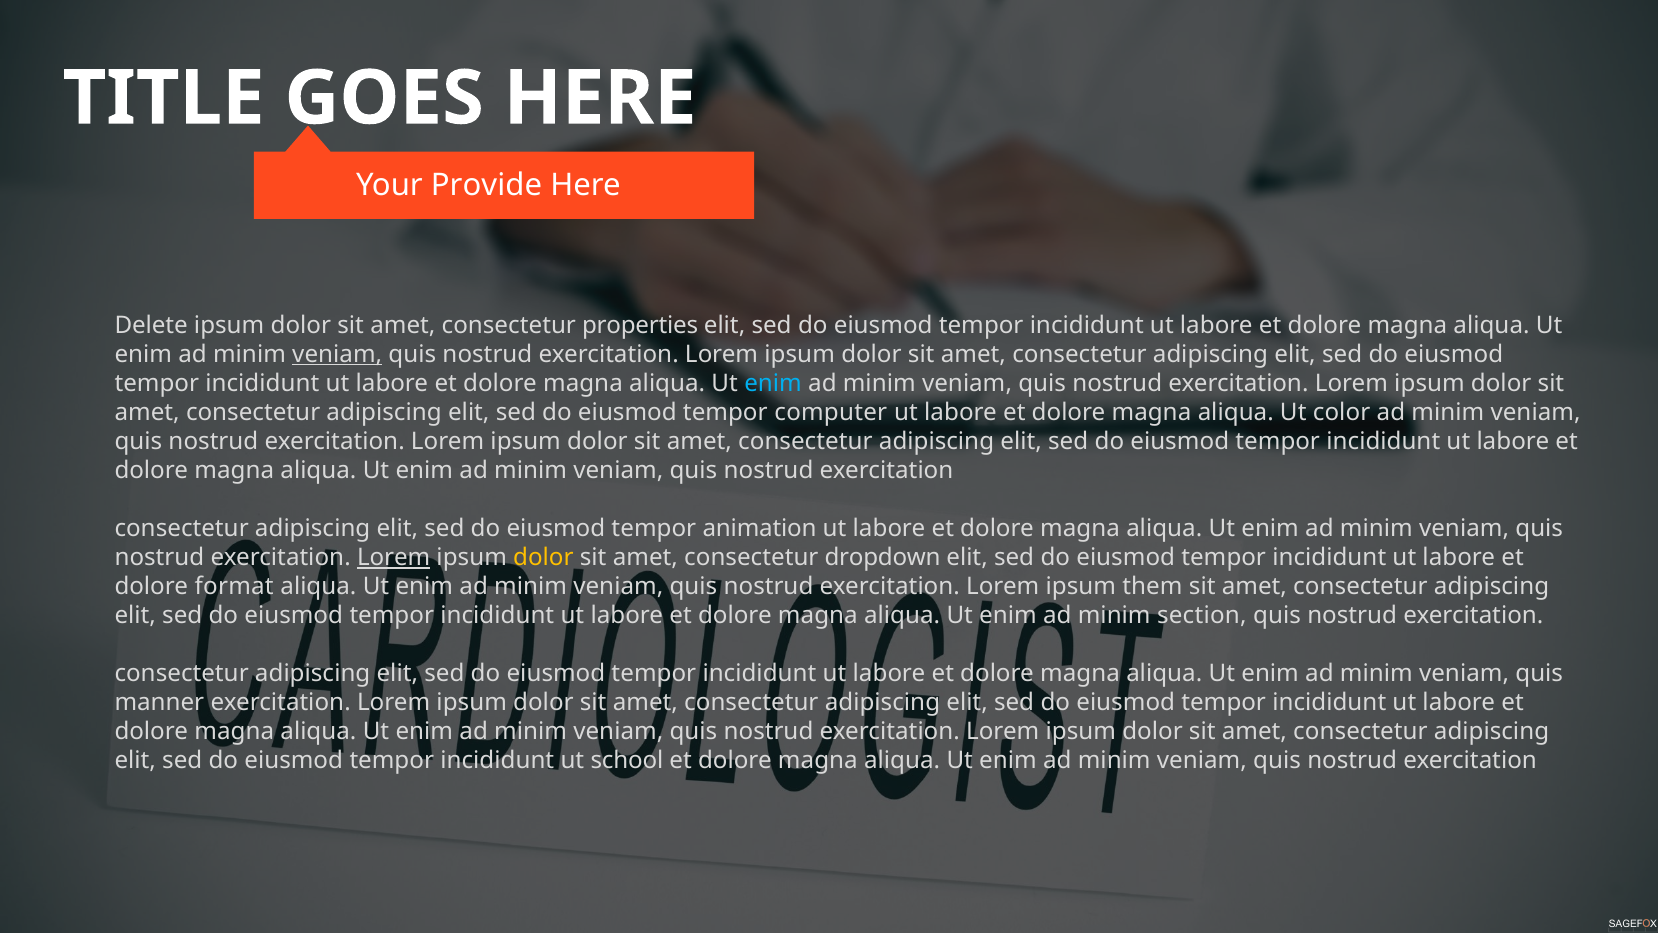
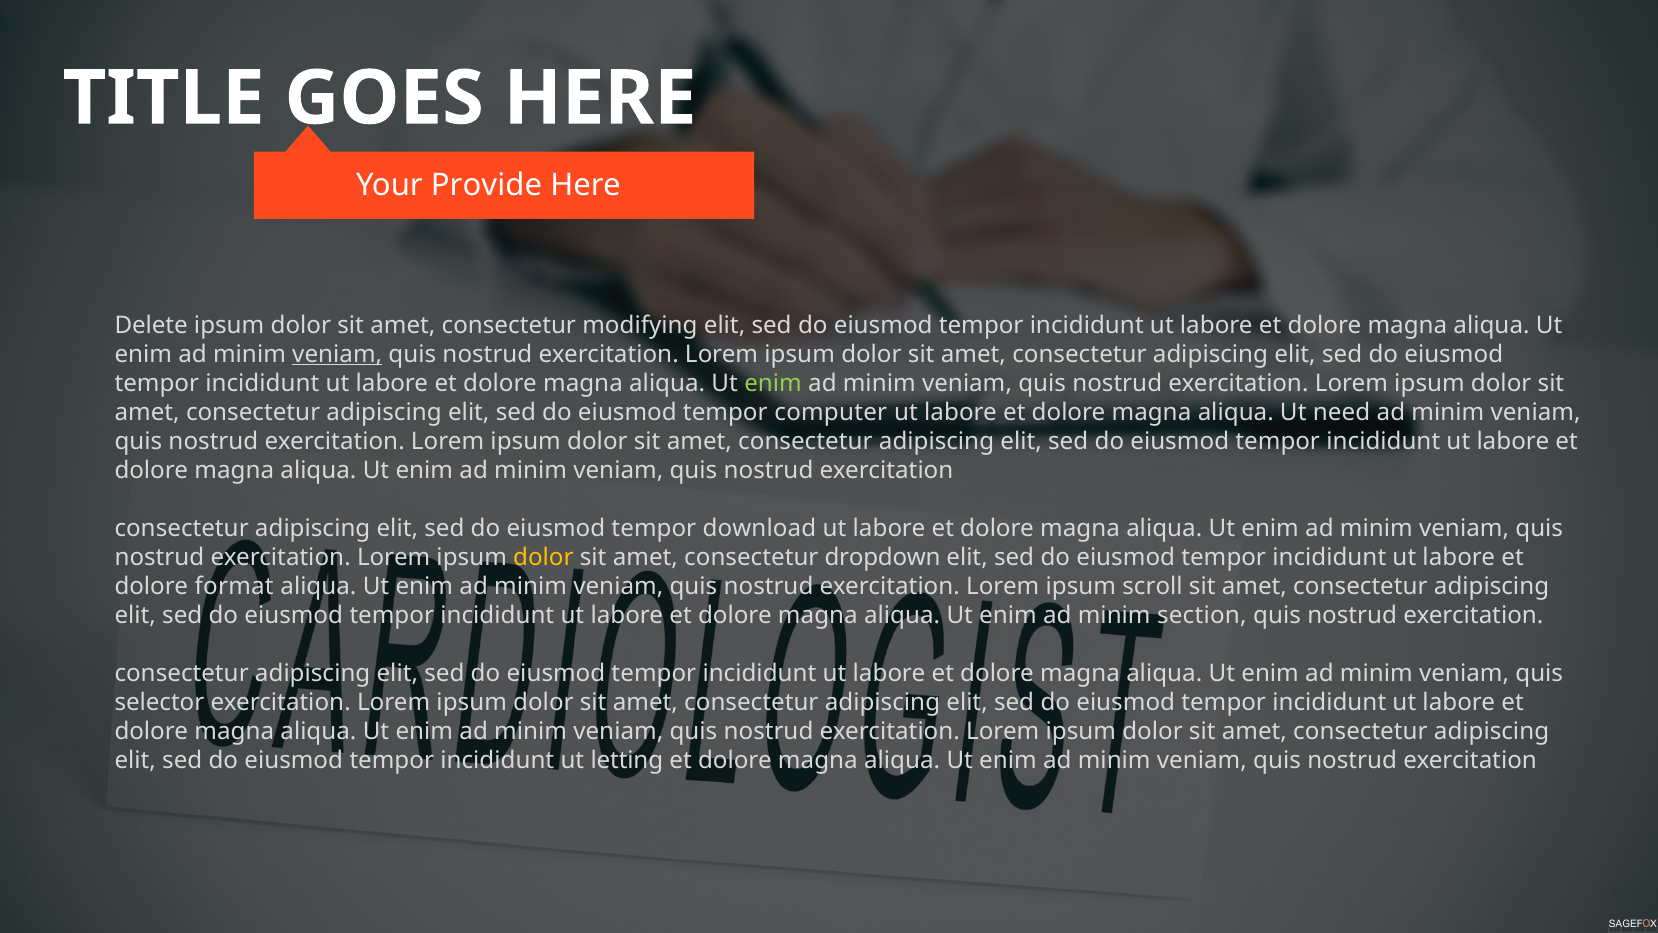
properties: properties -> modifying (640, 325)
enim colour: light blue -> light green (773, 383)
color: color -> need (1342, 412)
animation: animation -> download (759, 528)
Lorem underline: present -> none (394, 557)
them: them -> scroll (1152, 586)
manner: manner -> selector (159, 703)
school: school -> letting (627, 761)
